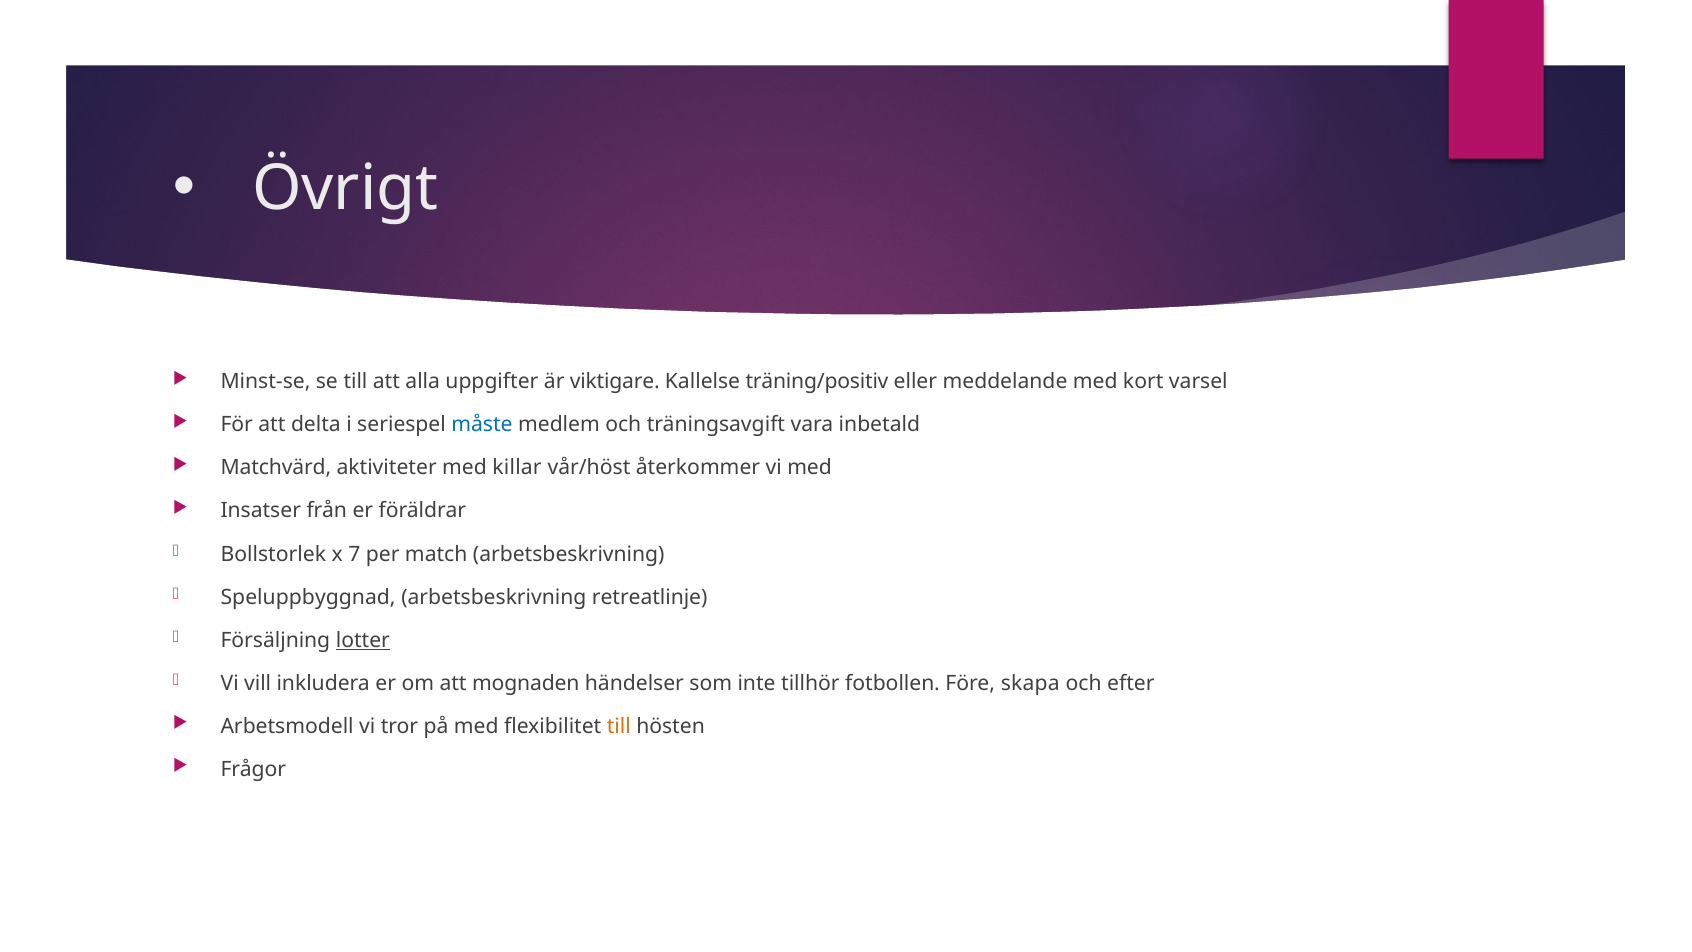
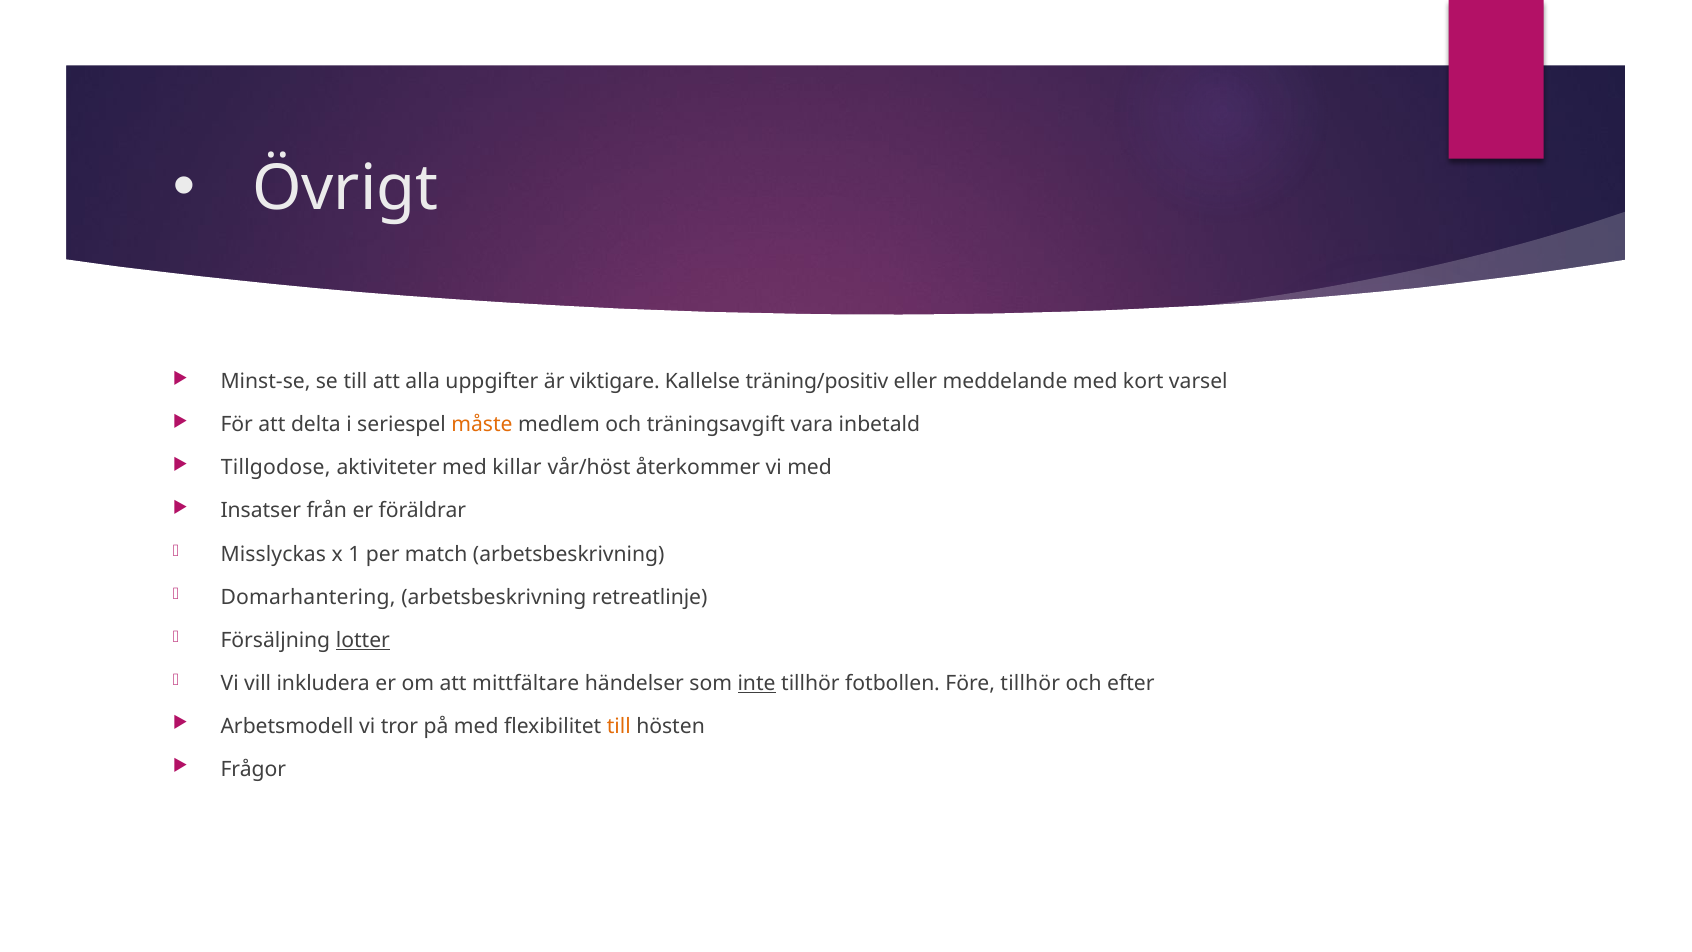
måste colour: blue -> orange (482, 425)
Matchvärd: Matchvärd -> Tillgodose (276, 468)
Bollstorlek: Bollstorlek -> Misslyckas (273, 554)
7: 7 -> 1 (354, 554)
Speluppbyggnad: Speluppbyggnad -> Domarhantering (308, 597)
mognaden: mognaden -> mittfältare (526, 683)
inte underline: none -> present (757, 683)
Före skapa: skapa -> tillhör (1030, 683)
